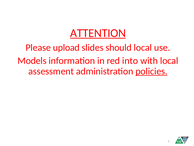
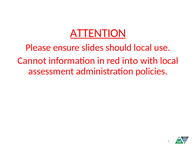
upload: upload -> ensure (66, 47)
Models: Models -> Cannot (32, 61)
policies underline: present -> none (151, 71)
